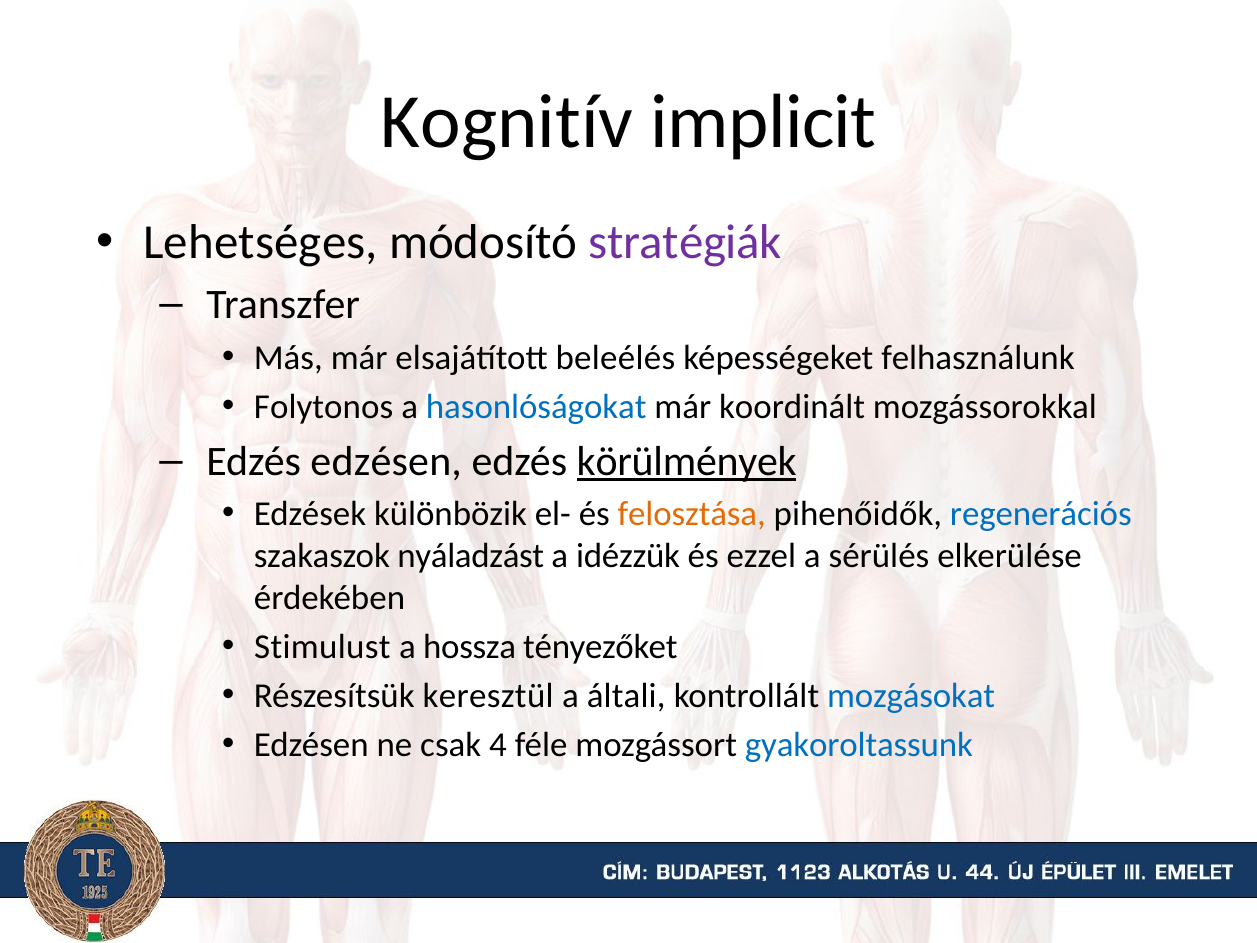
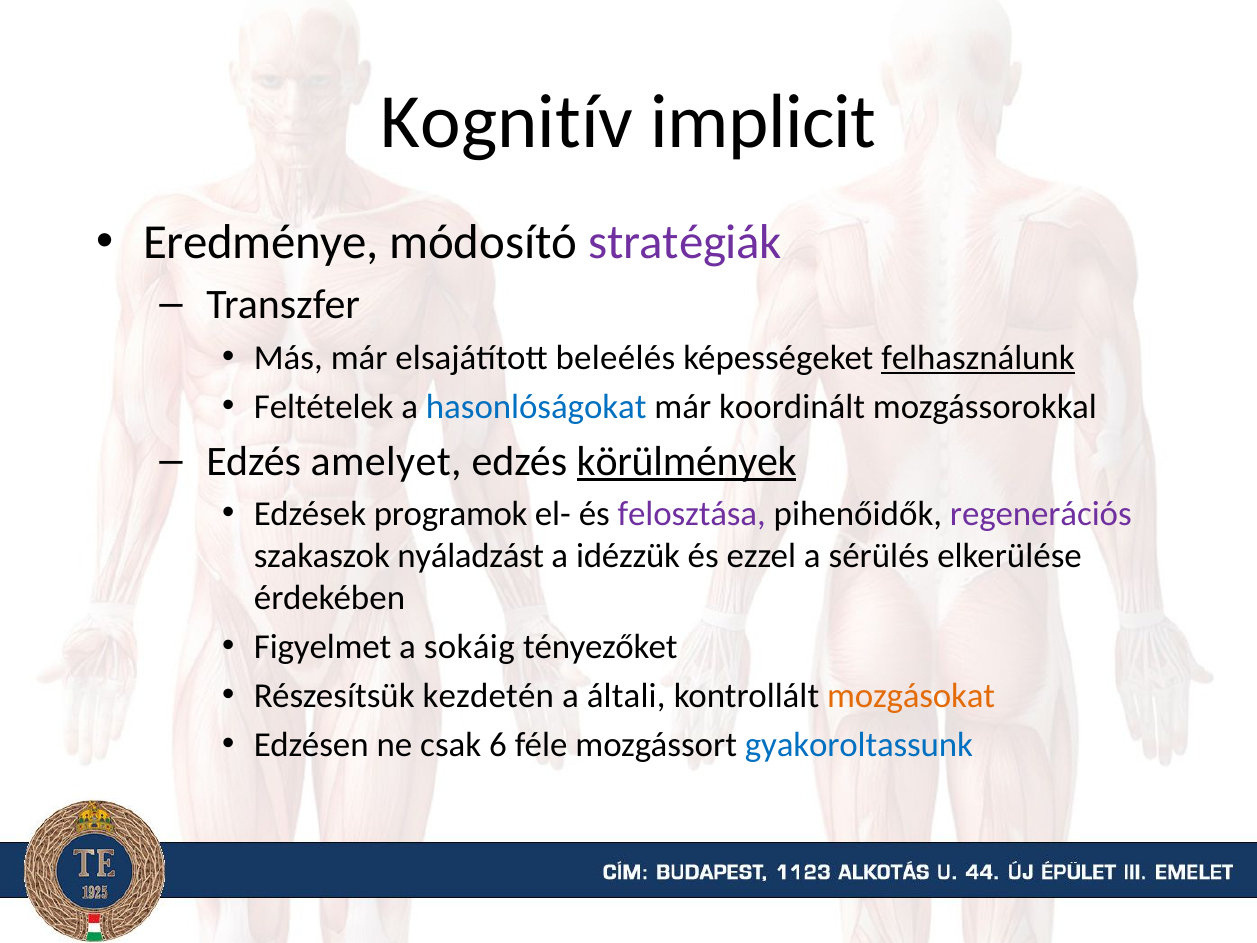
Lehetséges: Lehetséges -> Eredménye (261, 242)
felhasználunk underline: none -> present (978, 358)
Folytonos: Folytonos -> Feltételek (324, 406)
Edzés edzésen: edzésen -> amelyet (386, 461)
különbözik: különbözik -> programok (451, 514)
felosztása colour: orange -> purple (692, 514)
regenerációs colour: blue -> purple (1041, 514)
Stimulust: Stimulust -> Figyelmet (323, 647)
hossza: hossza -> sokáig (469, 647)
keresztül: keresztül -> kezdetén (488, 696)
mozgásokat colour: blue -> orange (911, 696)
4: 4 -> 6 (498, 745)
